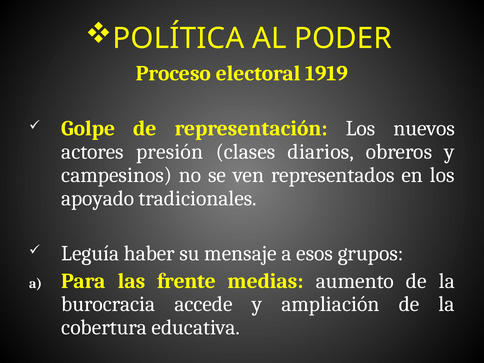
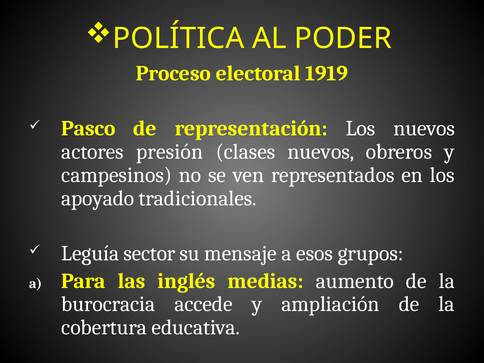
Golpe: Golpe -> Pasco (88, 129)
clases diarios: diarios -> nuevos (321, 152)
haber: haber -> sector (149, 253)
frente: frente -> inglés (186, 281)
